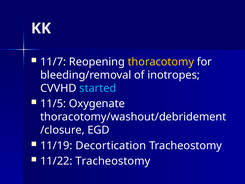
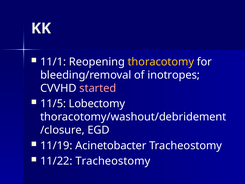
11/7: 11/7 -> 11/1 (53, 62)
started colour: light blue -> pink (98, 88)
Oxygenate: Oxygenate -> Lobectomy (97, 104)
Decortication: Decortication -> Acinetobacter (111, 145)
